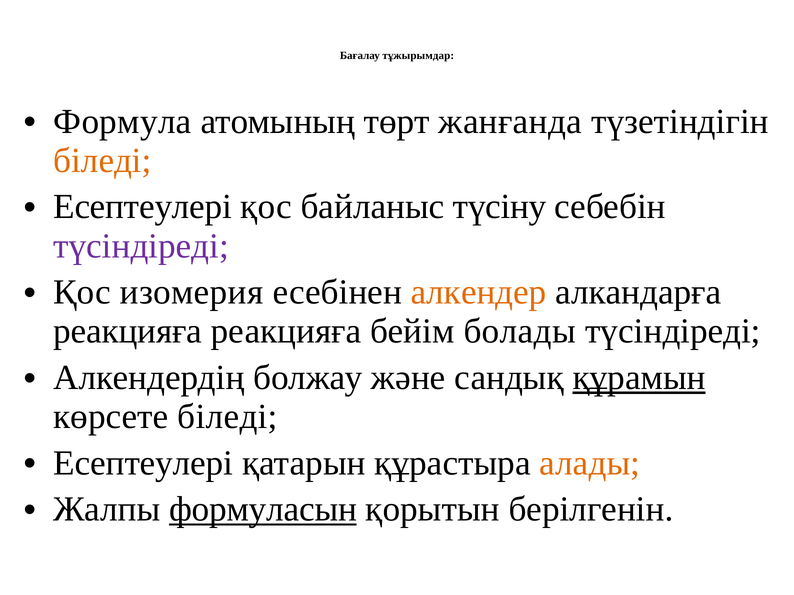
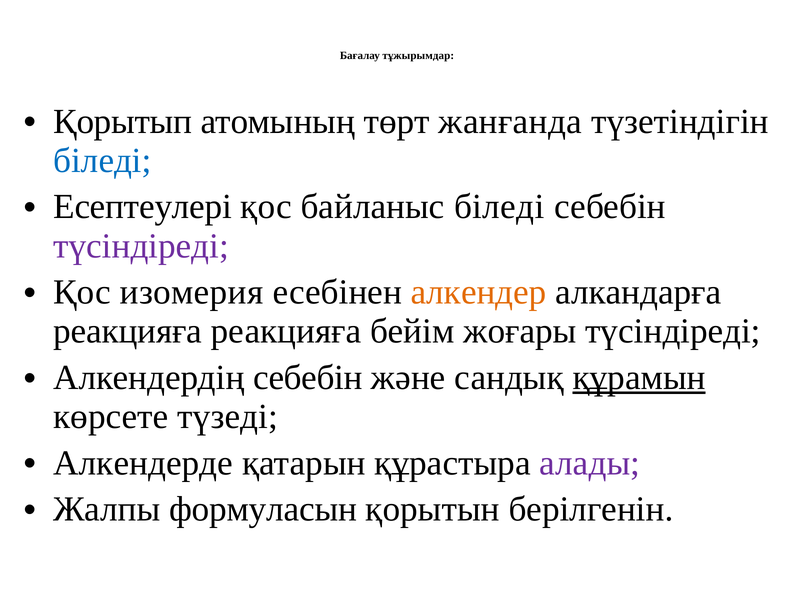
Формула: Формула -> Қорытып (123, 121)
біледі colour: orange -> blue (102, 161)
байланыс түсіну: түсіну -> біледі (499, 207)
болады: болады -> жоғары (520, 332)
Алкендердің болжау: болжау -> себебін (308, 378)
көрсете біледі: біледі -> түзеді (228, 417)
Есептеулері: Есептеулері -> Алкендерде (143, 463)
алады colour: orange -> purple (590, 463)
формуласын underline: present -> none (263, 510)
